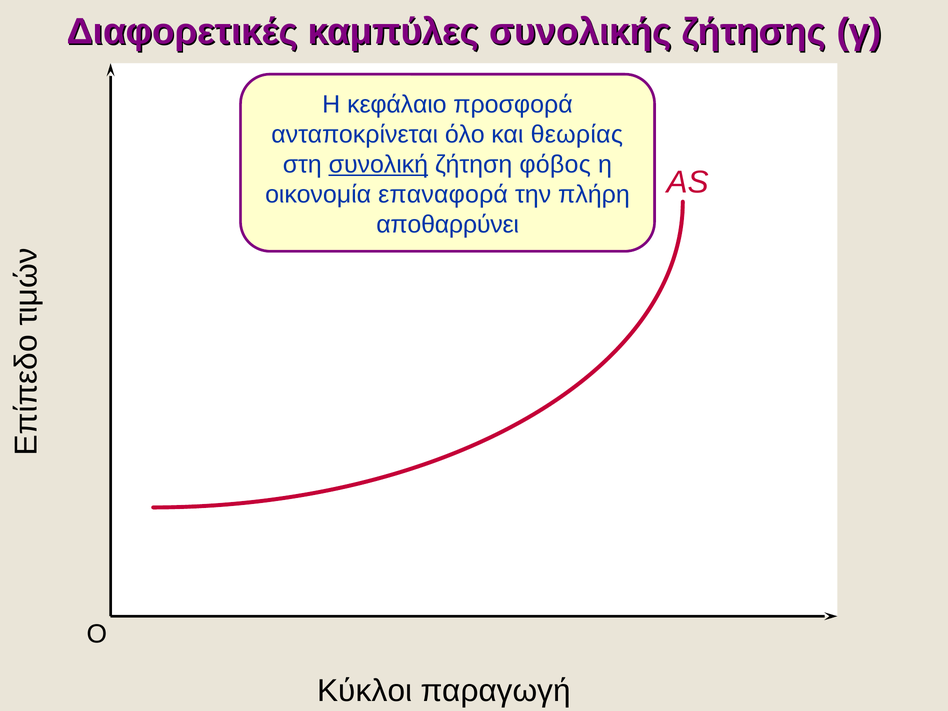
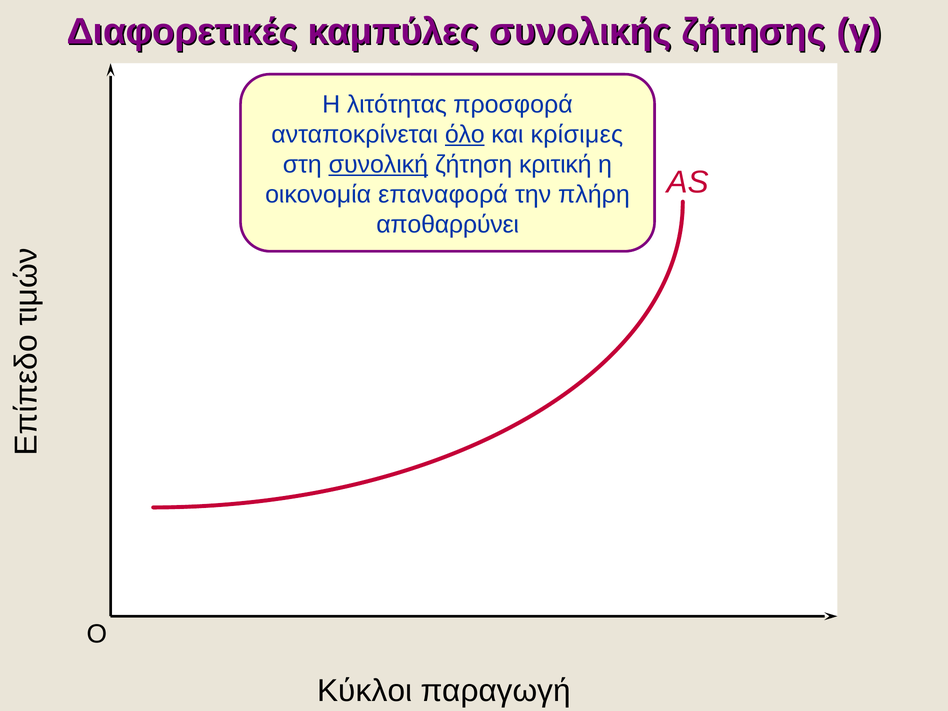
κεφάλαιο: κεφάλαιο -> λιτότητας (397, 104)
όλο underline: none -> present (465, 134)
θεωρίας: θεωρίας -> κρίσιμες (577, 134)
φόβος: φόβος -> κριτική (555, 164)
